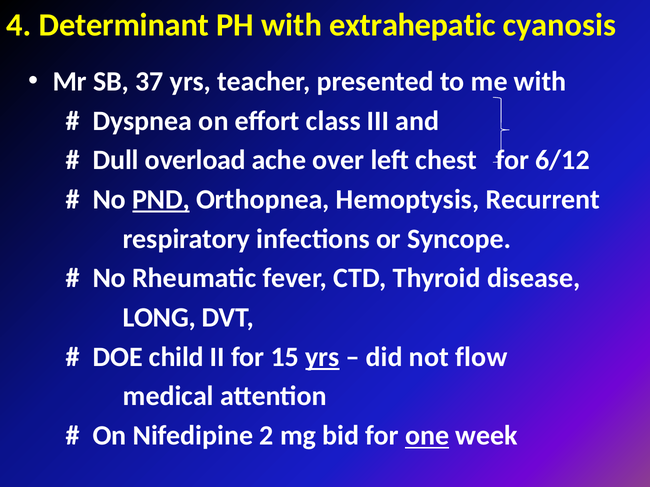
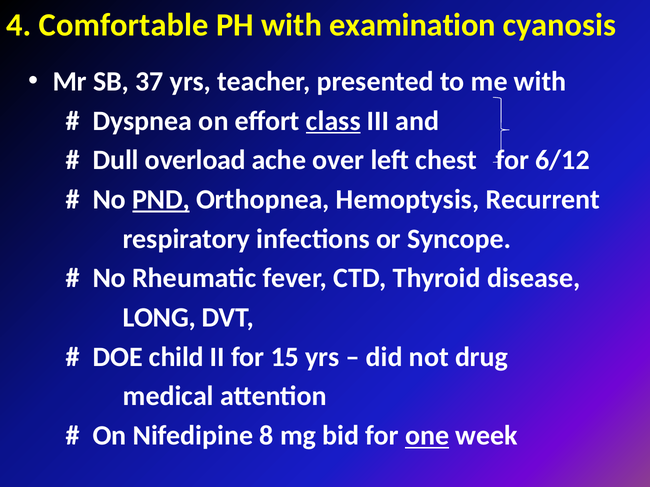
Determinant: Determinant -> Comfortable (124, 25)
extrahepatic: extrahepatic -> examination (413, 25)
class underline: none -> present (333, 121)
yrs underline: present -> none (322, 357)
flow: flow -> drug (481, 357)
2: 2 -> 8 (267, 436)
